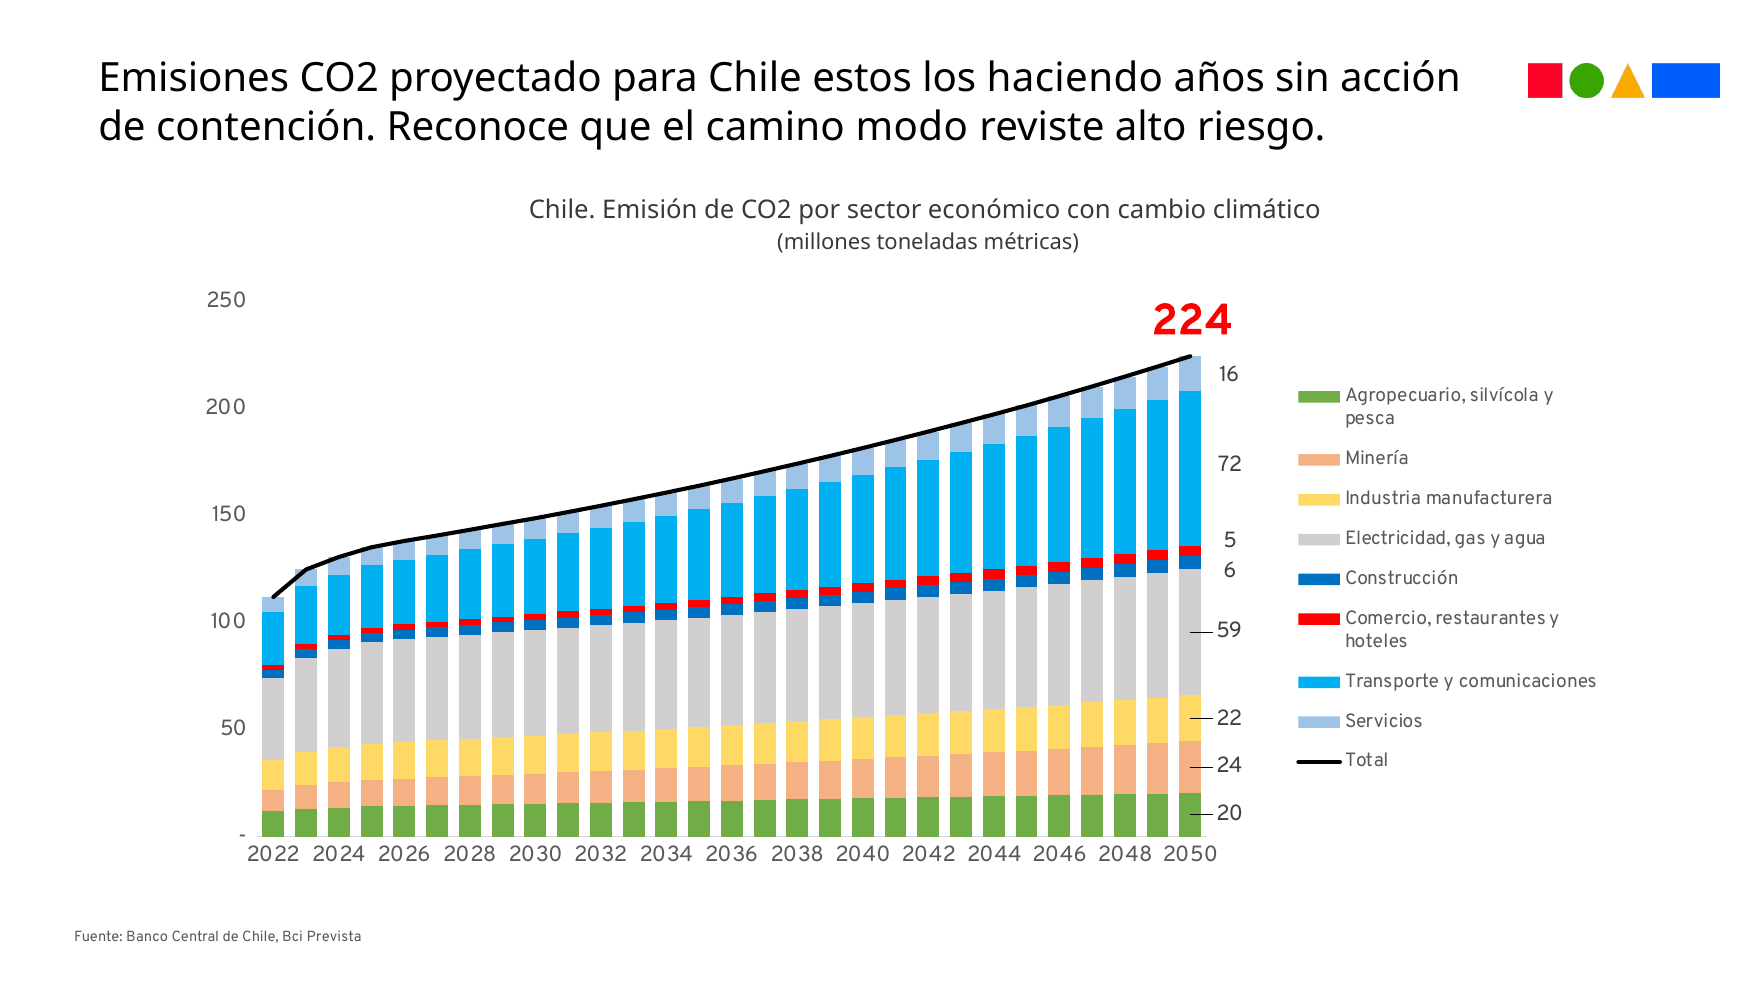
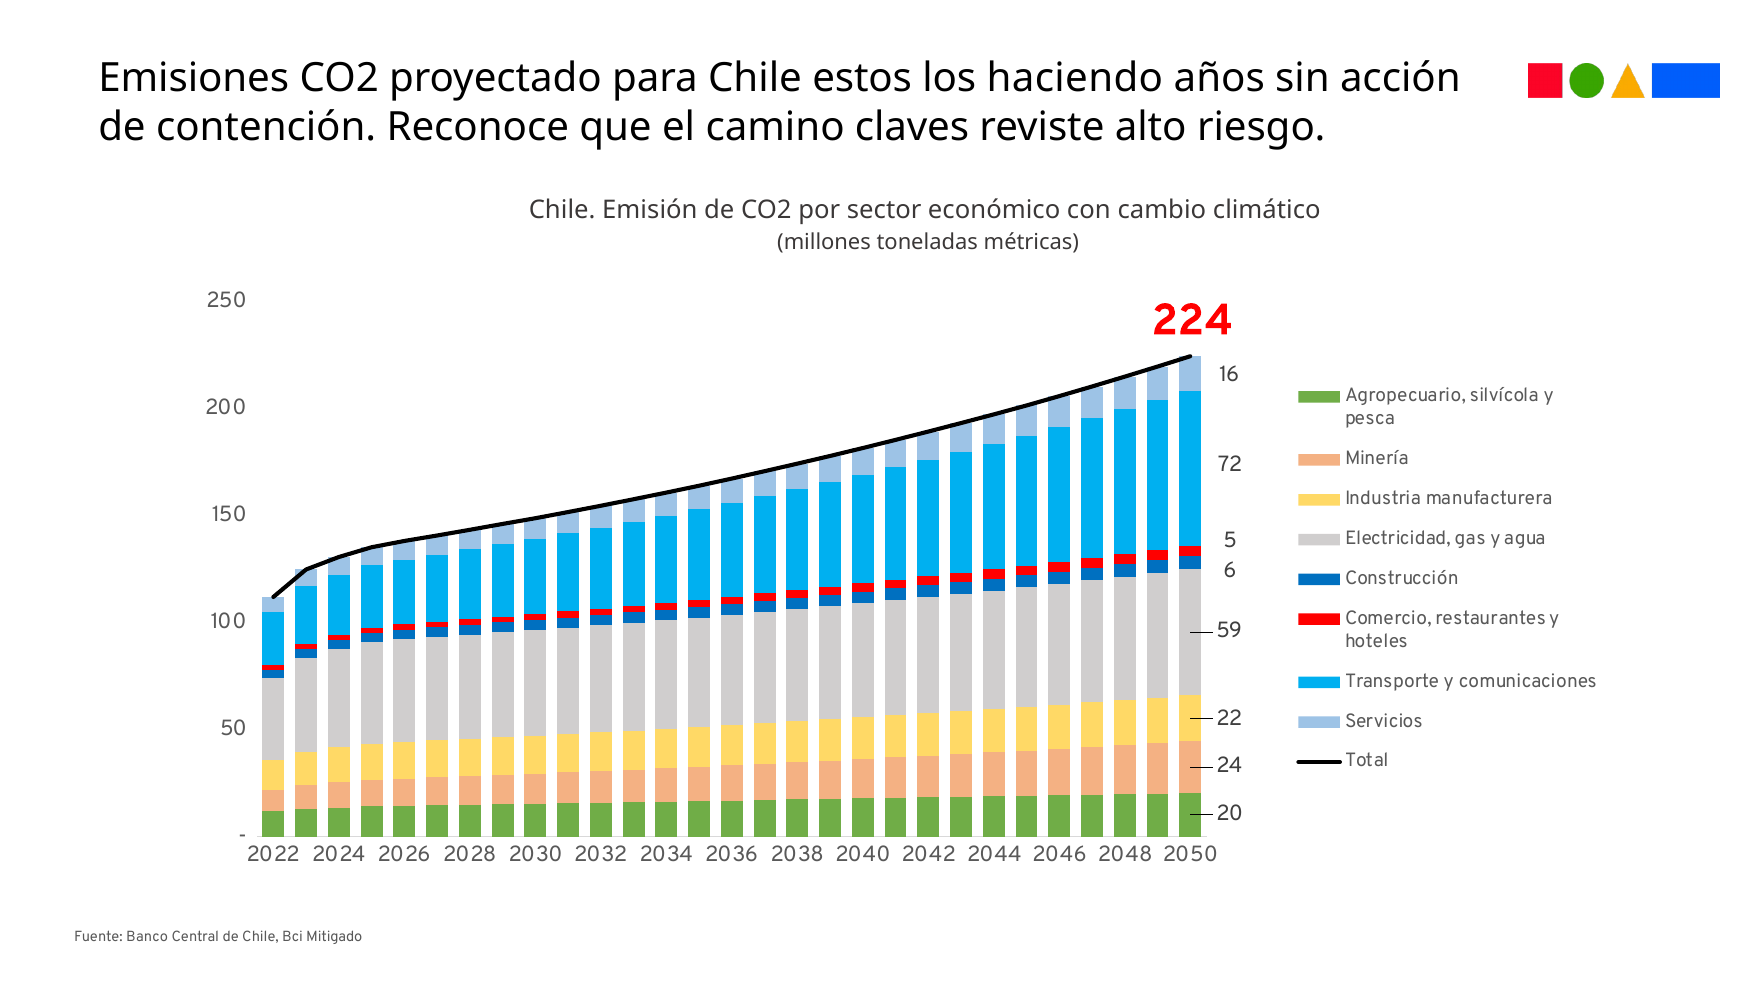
modo: modo -> claves (912, 127)
Prevista: Prevista -> Mitigado (334, 936)
